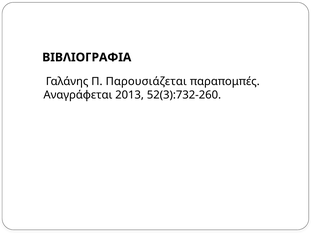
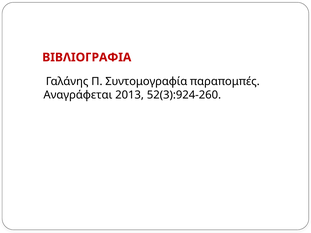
ΒΙΒΛΙΟΓΡΑΦΙΑ colour: black -> red (87, 57)
Παρουσιάζεται: Παρουσιάζεται -> Συντομογραφία (146, 82)
52(3):732-260: 52(3):732-260 -> 52(3):924-260 (184, 95)
